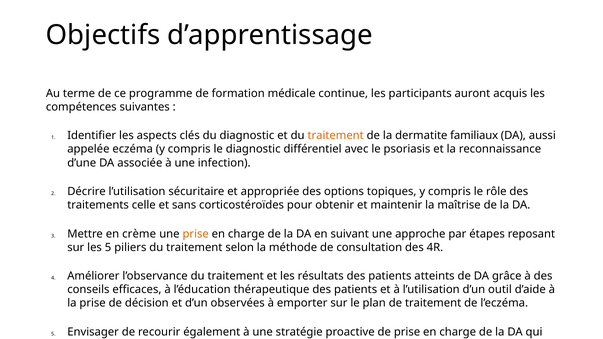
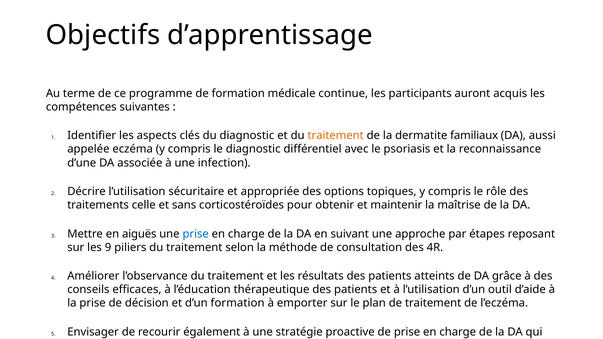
crème: crème -> aiguës (139, 234)
prise colour: orange -> blue (196, 234)
les 5: 5 -> 9 (108, 248)
d’un observées: observées -> formation (238, 303)
